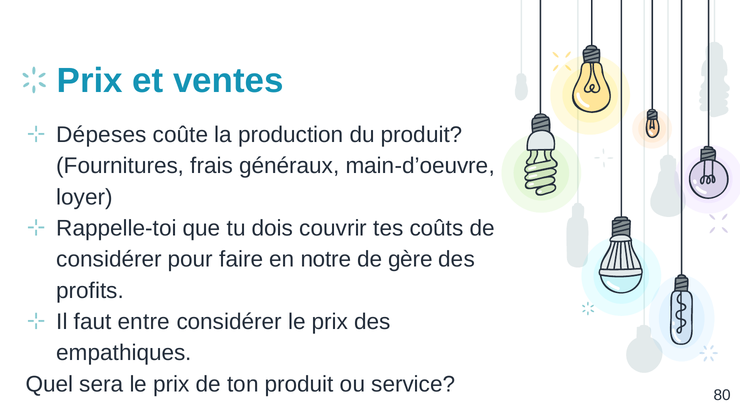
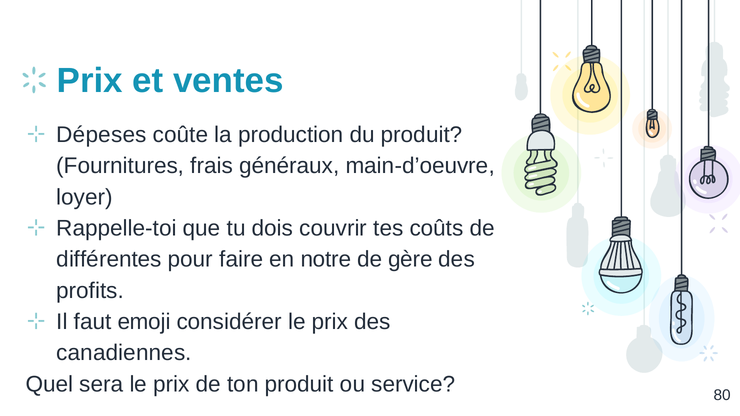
considérer: considérer -> différentes (109, 260)
entre: entre -> emoji (144, 322)
empathiques: empathiques -> canadiennes (124, 353)
